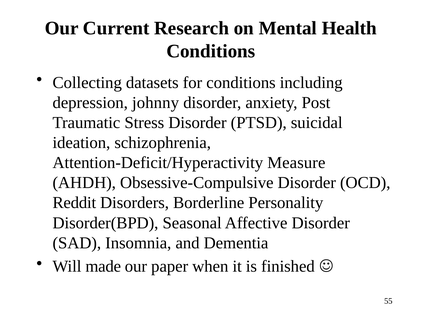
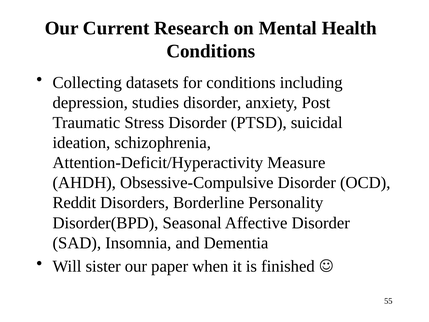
johnny: johnny -> studies (156, 102)
made: made -> sister (103, 266)
